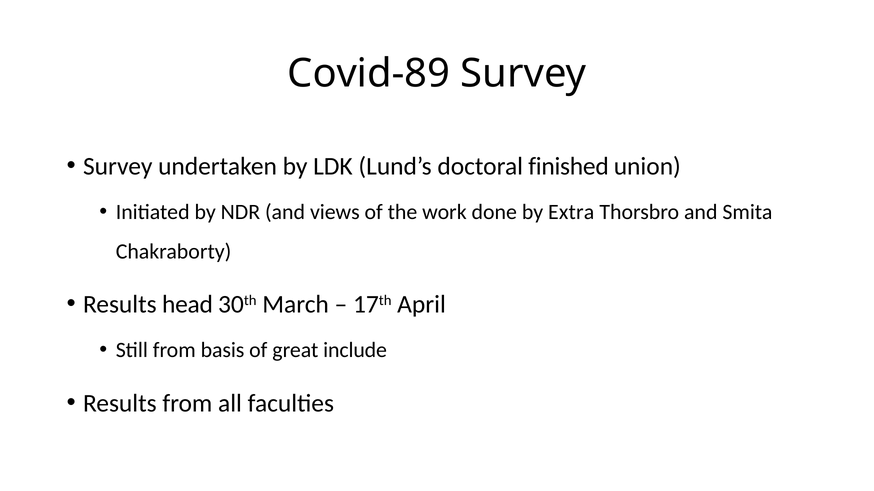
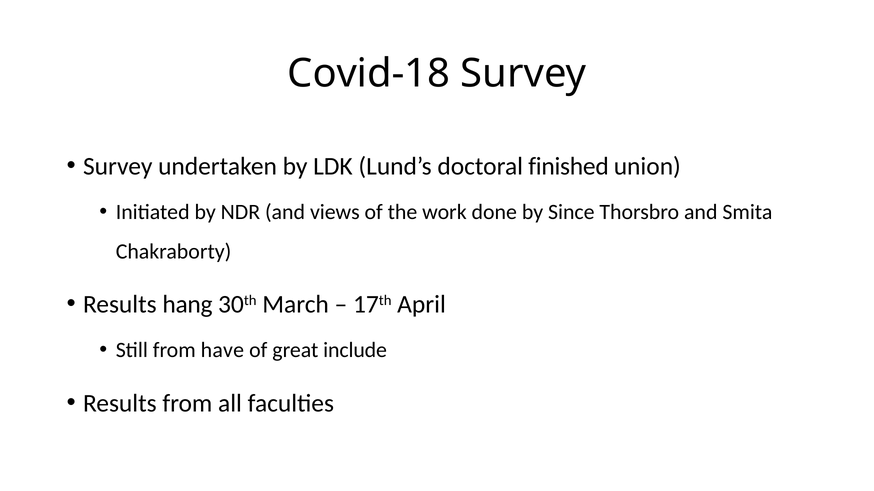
Covid-89: Covid-89 -> Covid-18 (369, 73)
Extra: Extra -> Since (571, 212)
head: head -> hang (187, 305)
basis: basis -> have (222, 351)
